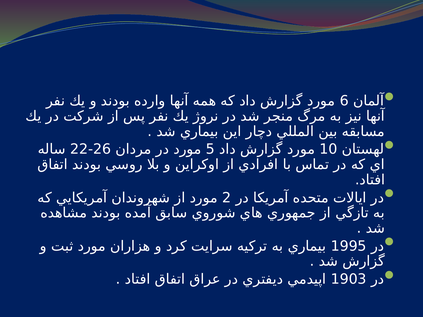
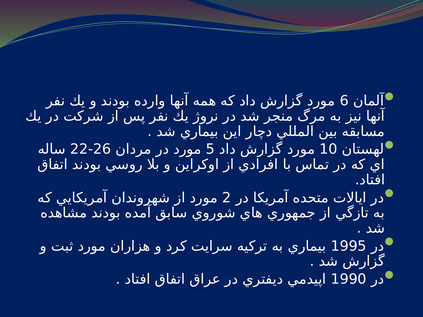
1903: 1903 -> 1990 (349, 279)
